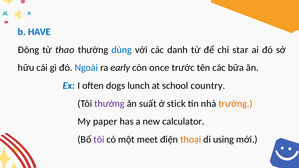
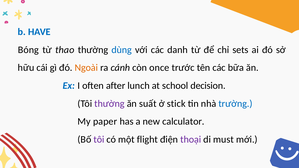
Đông: Đông -> Bóng (28, 50)
star: star -> sets (240, 50)
Ngoài colour: blue -> orange (86, 68)
early: early -> cánh (120, 68)
dogs: dogs -> after (116, 86)
country: country -> decision (208, 86)
trường colour: orange -> blue (235, 104)
meet: meet -> flight (147, 140)
thoại colour: orange -> purple (191, 140)
using: using -> must (223, 140)
